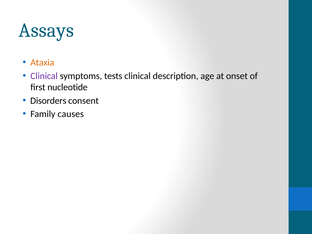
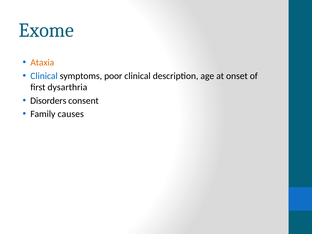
Assays: Assays -> Exome (46, 30)
Clinical colour: purple -> blue (44, 76)
tests: tests -> poor (113, 76)
nucleotide: nucleotide -> dysarthria (67, 87)
